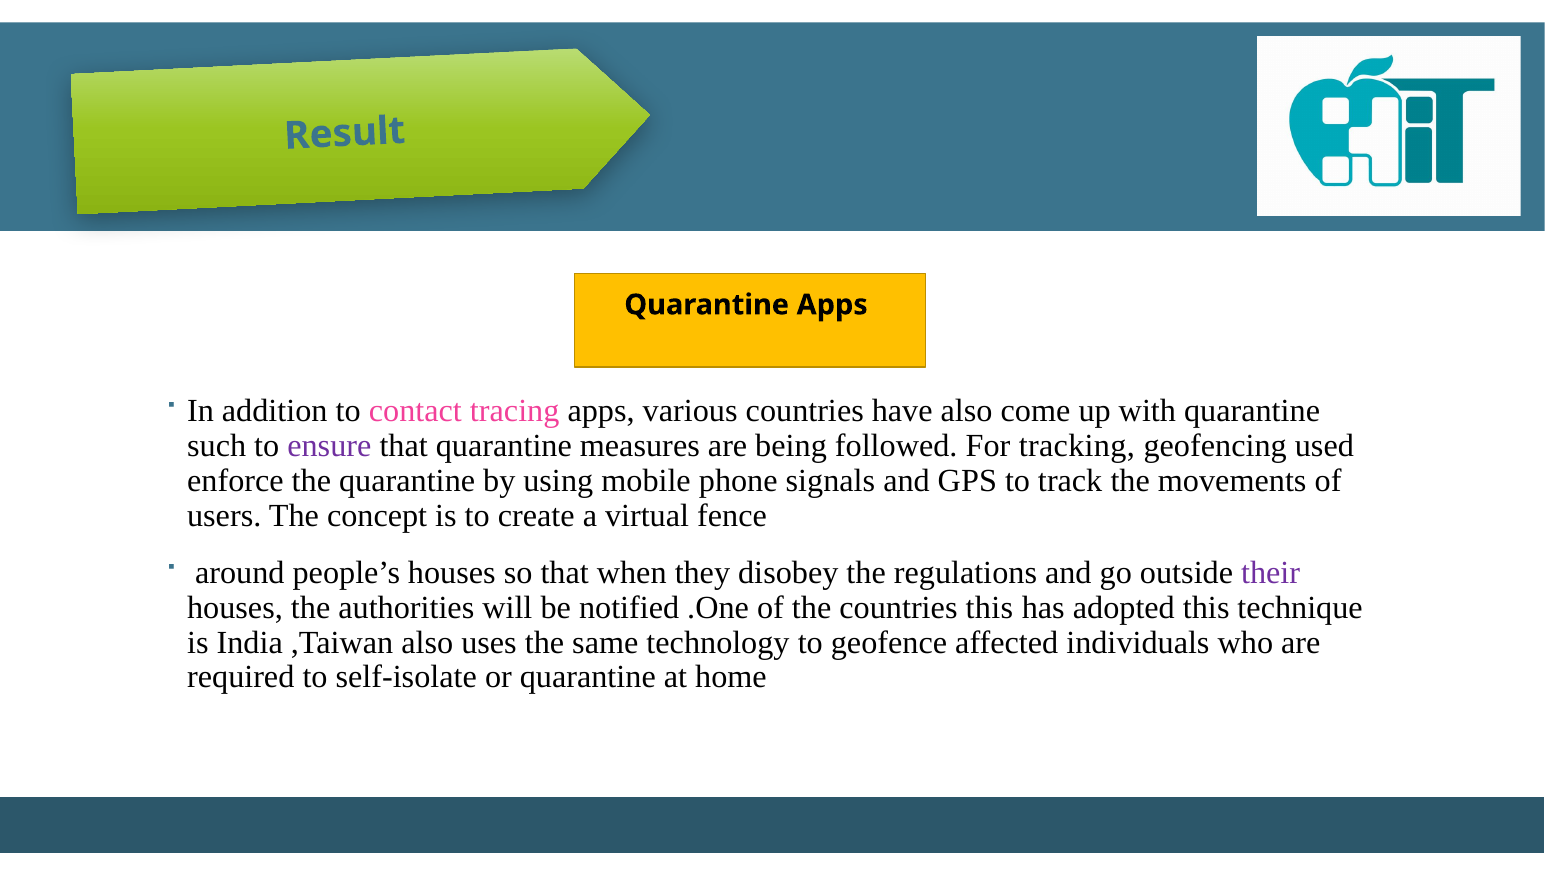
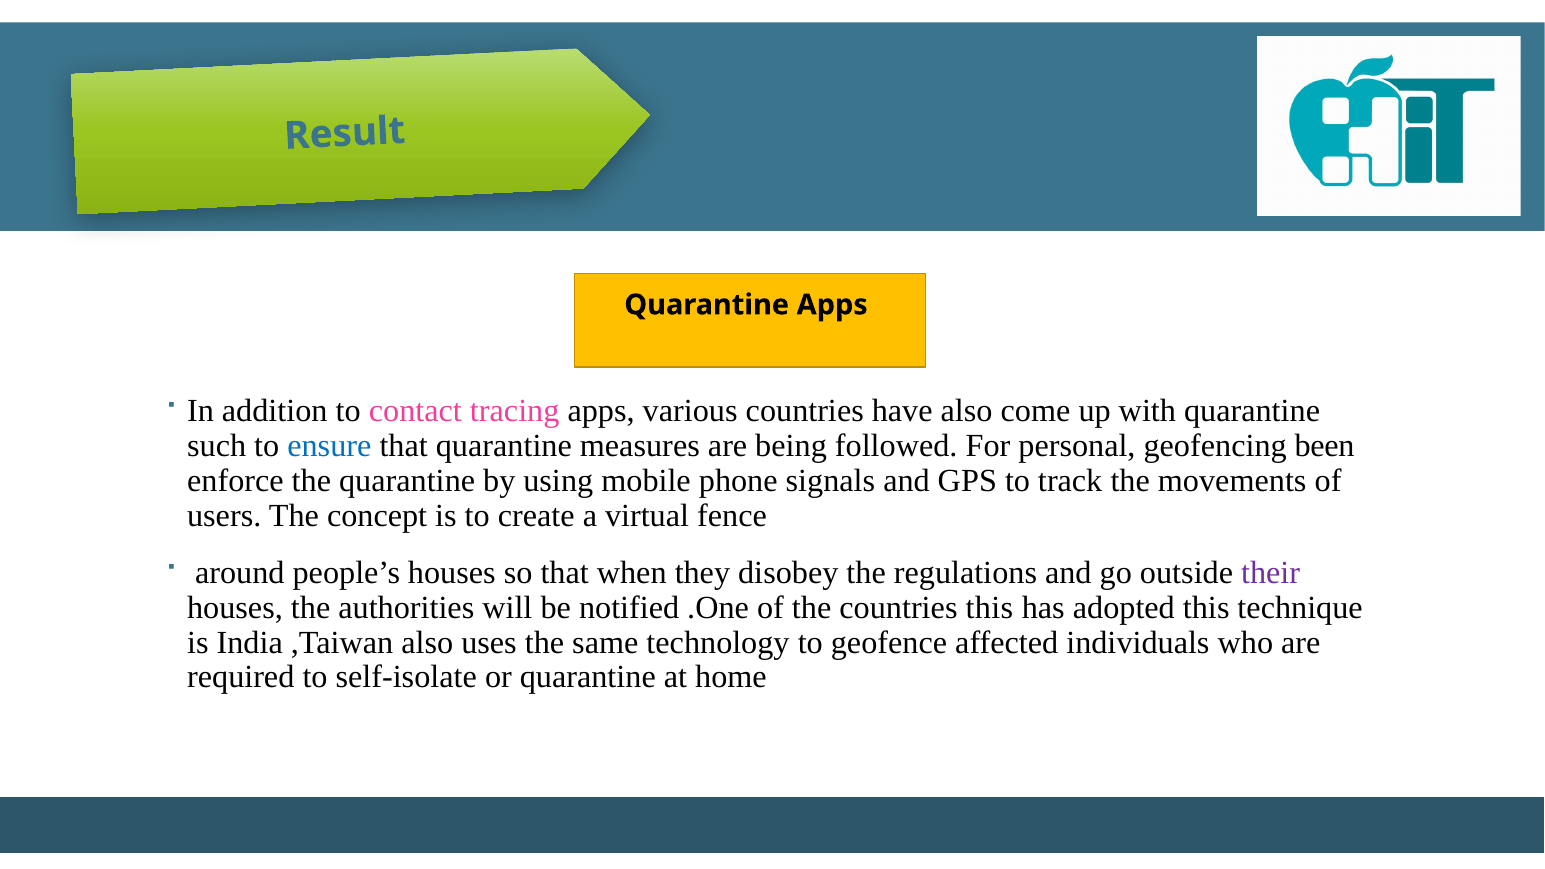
ensure colour: purple -> blue (329, 446)
tracking: tracking -> personal (1077, 446)
used: used -> been (1325, 446)
